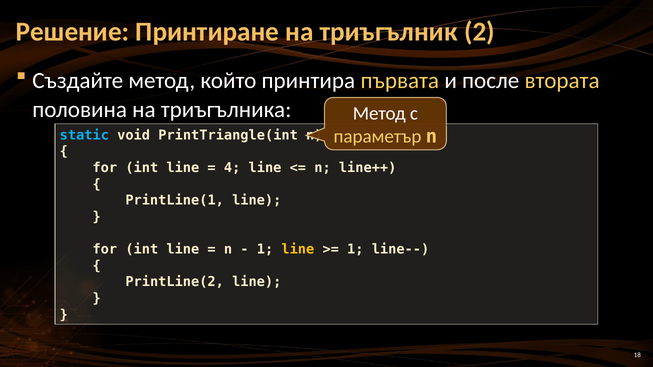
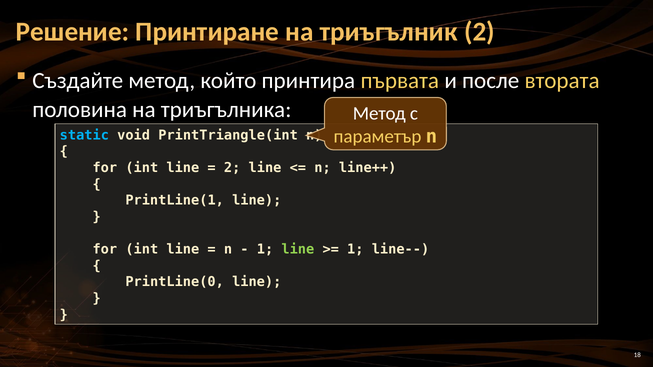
4: 4 -> 2 (232, 168)
line colour: yellow -> light green (298, 250)
PrintLine(2: PrintLine(2 -> PrintLine(0 (175, 282)
